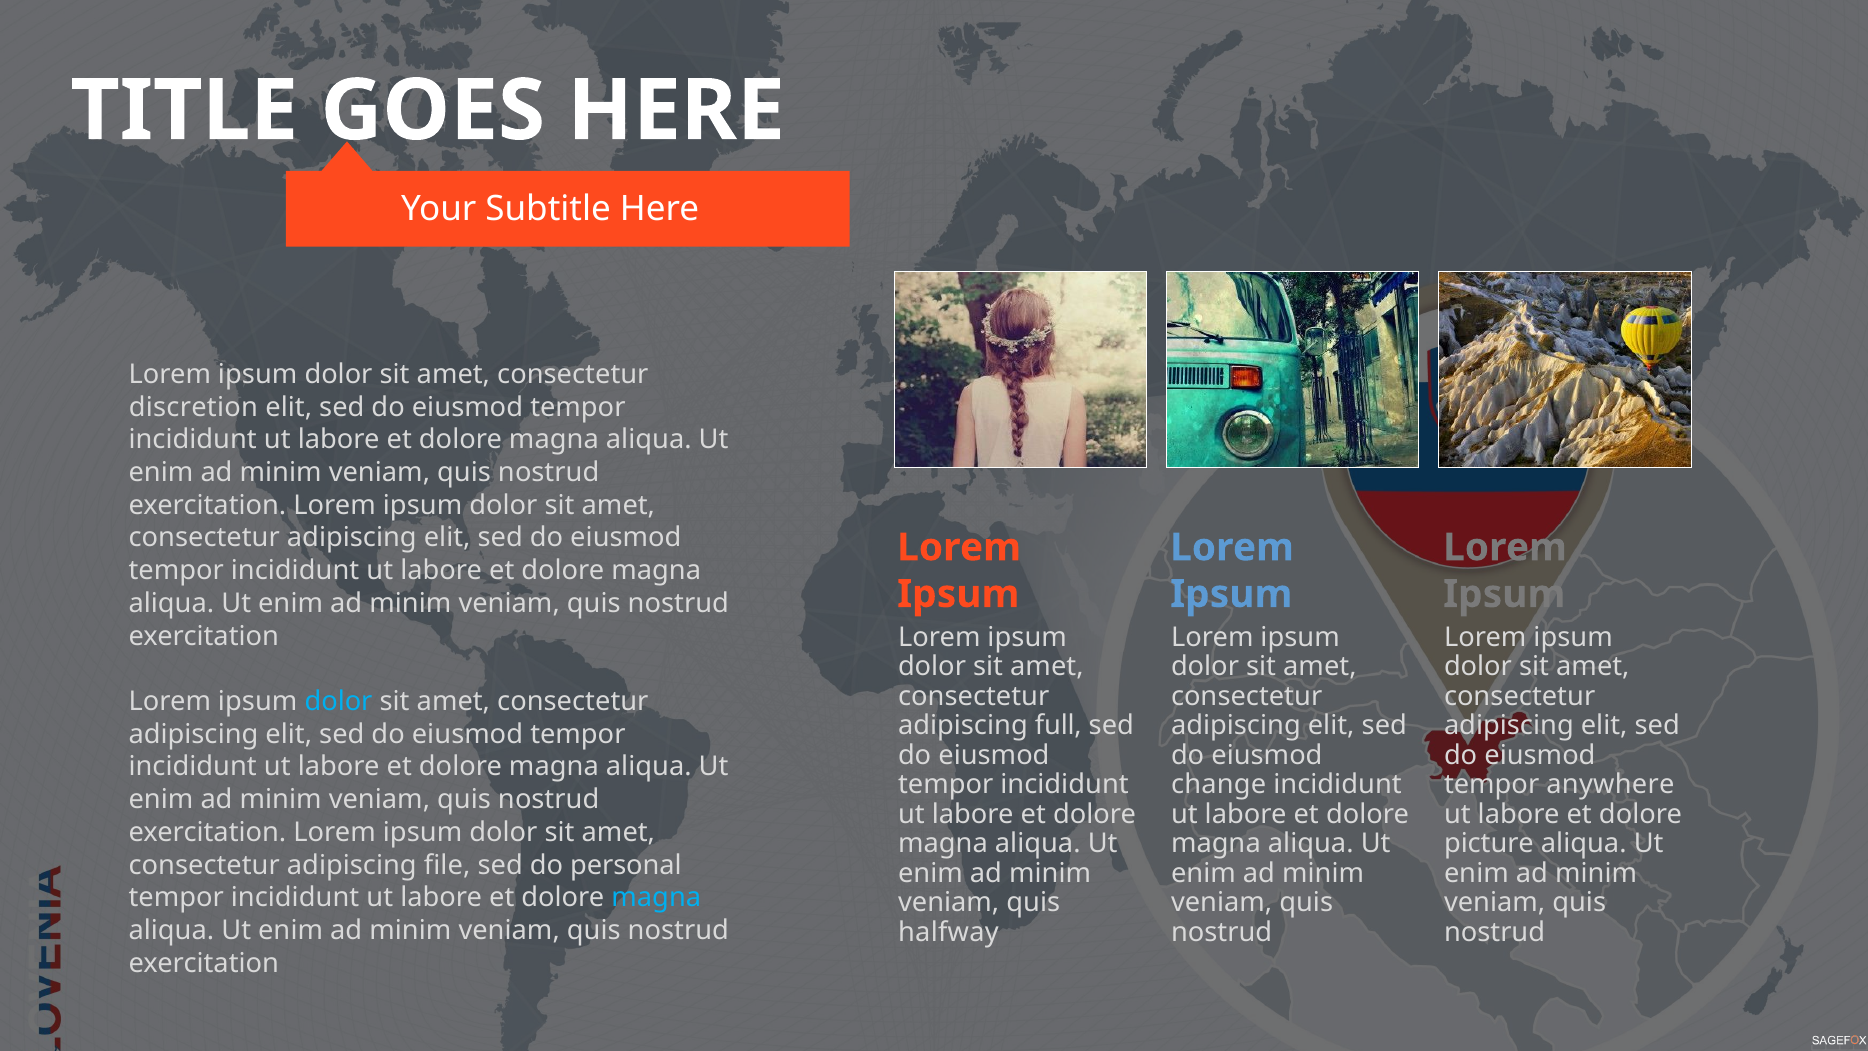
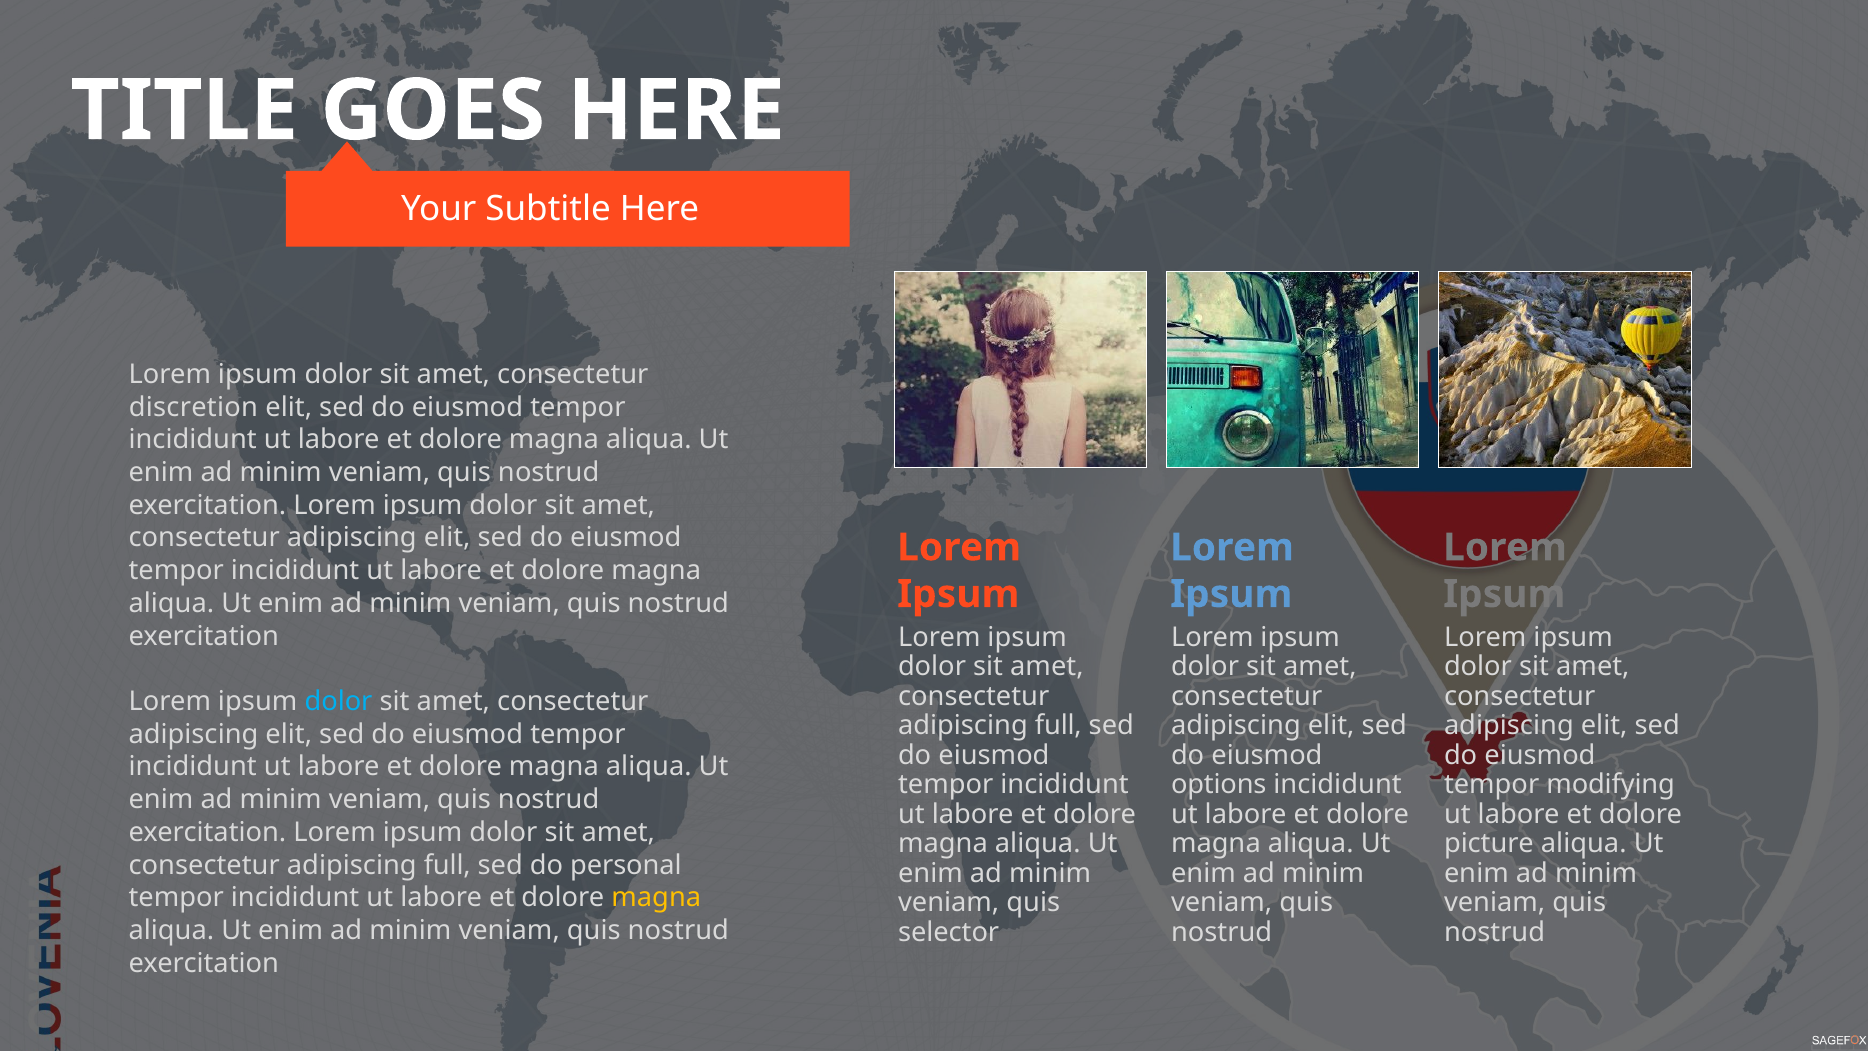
change: change -> options (1219, 785)
anywhere: anywhere -> modifying (1611, 785)
file: file -> full (447, 865)
magna colour: light blue -> yellow (656, 898)
halfway: halfway -> selector (949, 932)
